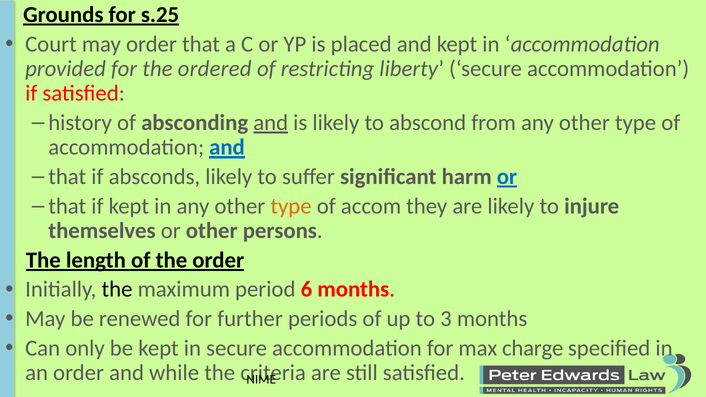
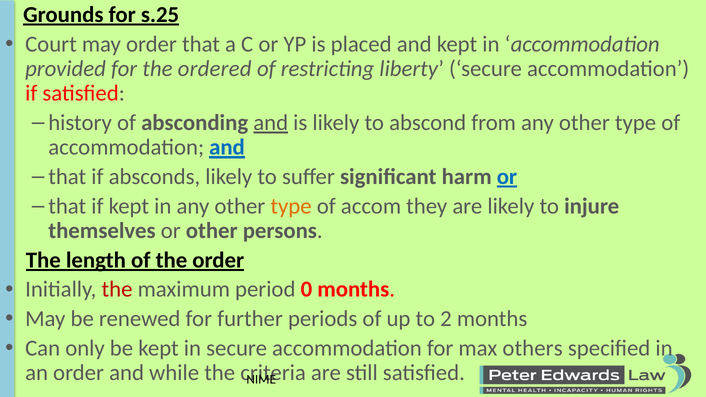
the colour: black -> red (117, 289)
6: 6 -> 0 (306, 289)
3: 3 -> 2 (446, 319)
charge: charge -> others (533, 348)
